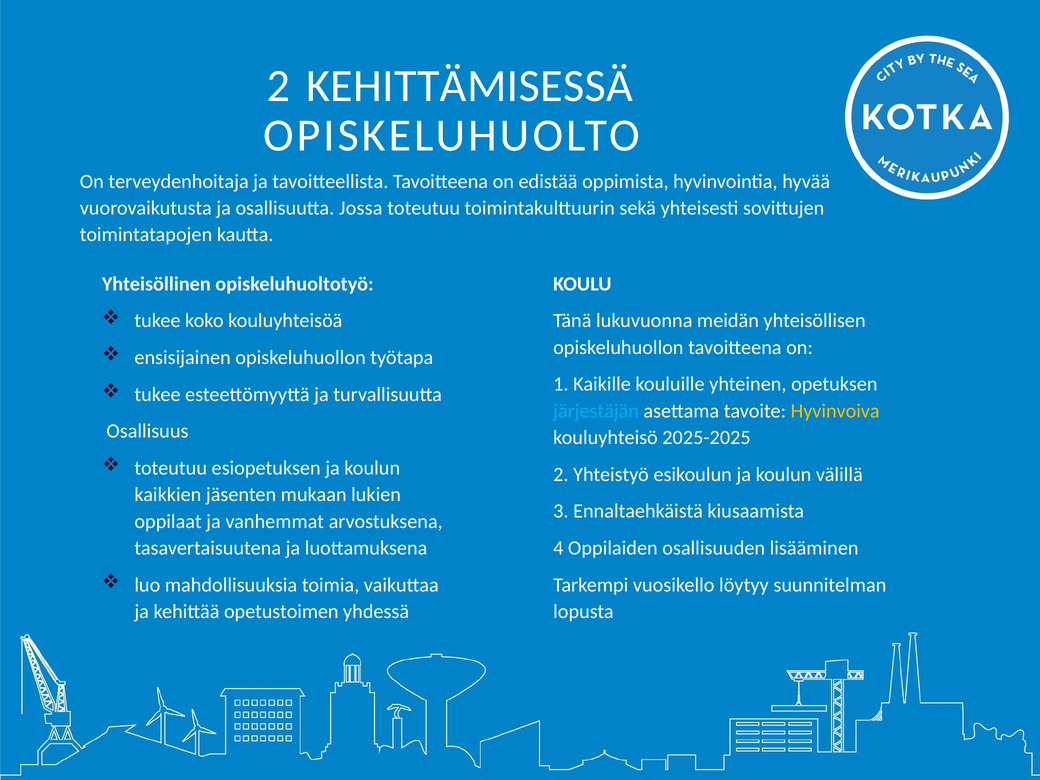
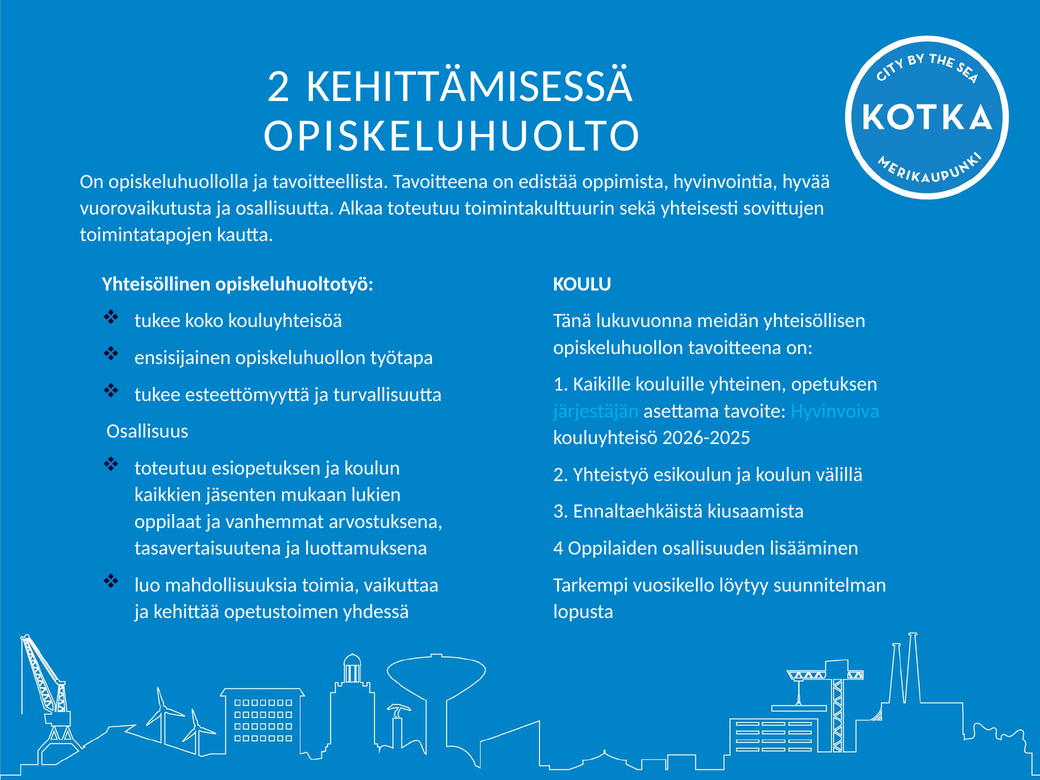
terveydenhoitaja: terveydenhoitaja -> opiskeluhuollolla (179, 181)
Jossa: Jossa -> Alkaa (361, 208)
Hyvinvoiva colour: yellow -> light blue (835, 411)
2025-2025: 2025-2025 -> 2026-2025 (706, 438)
